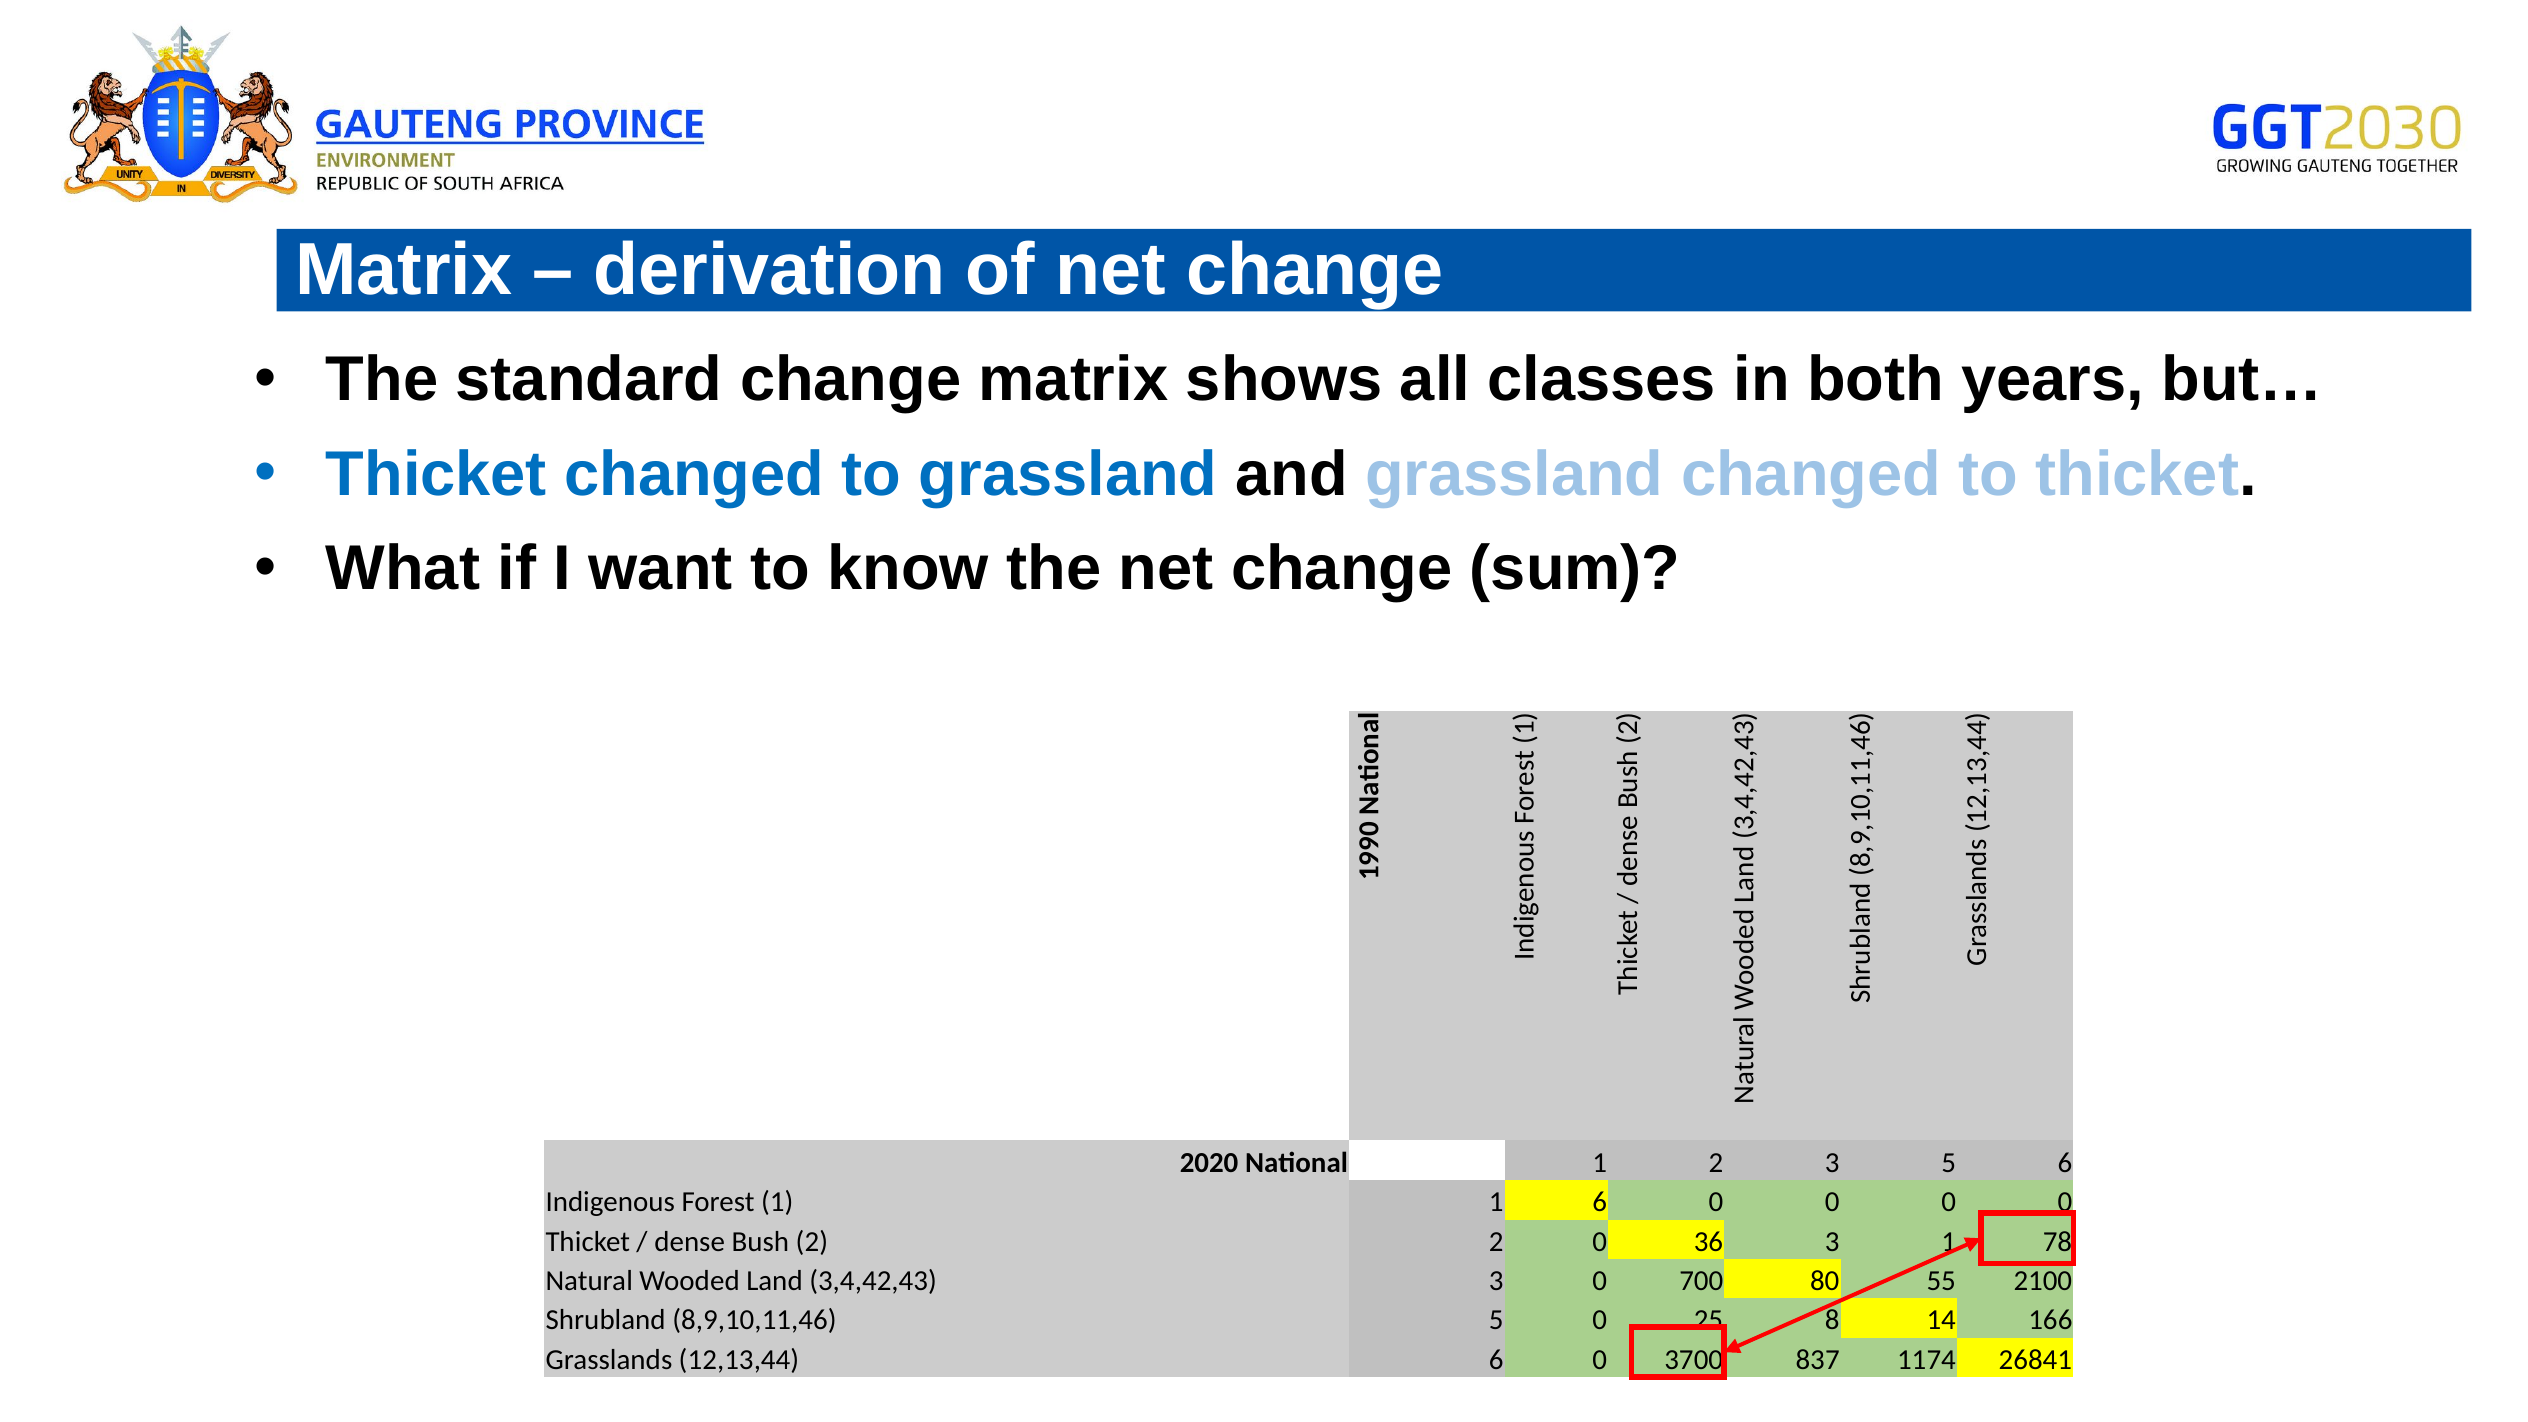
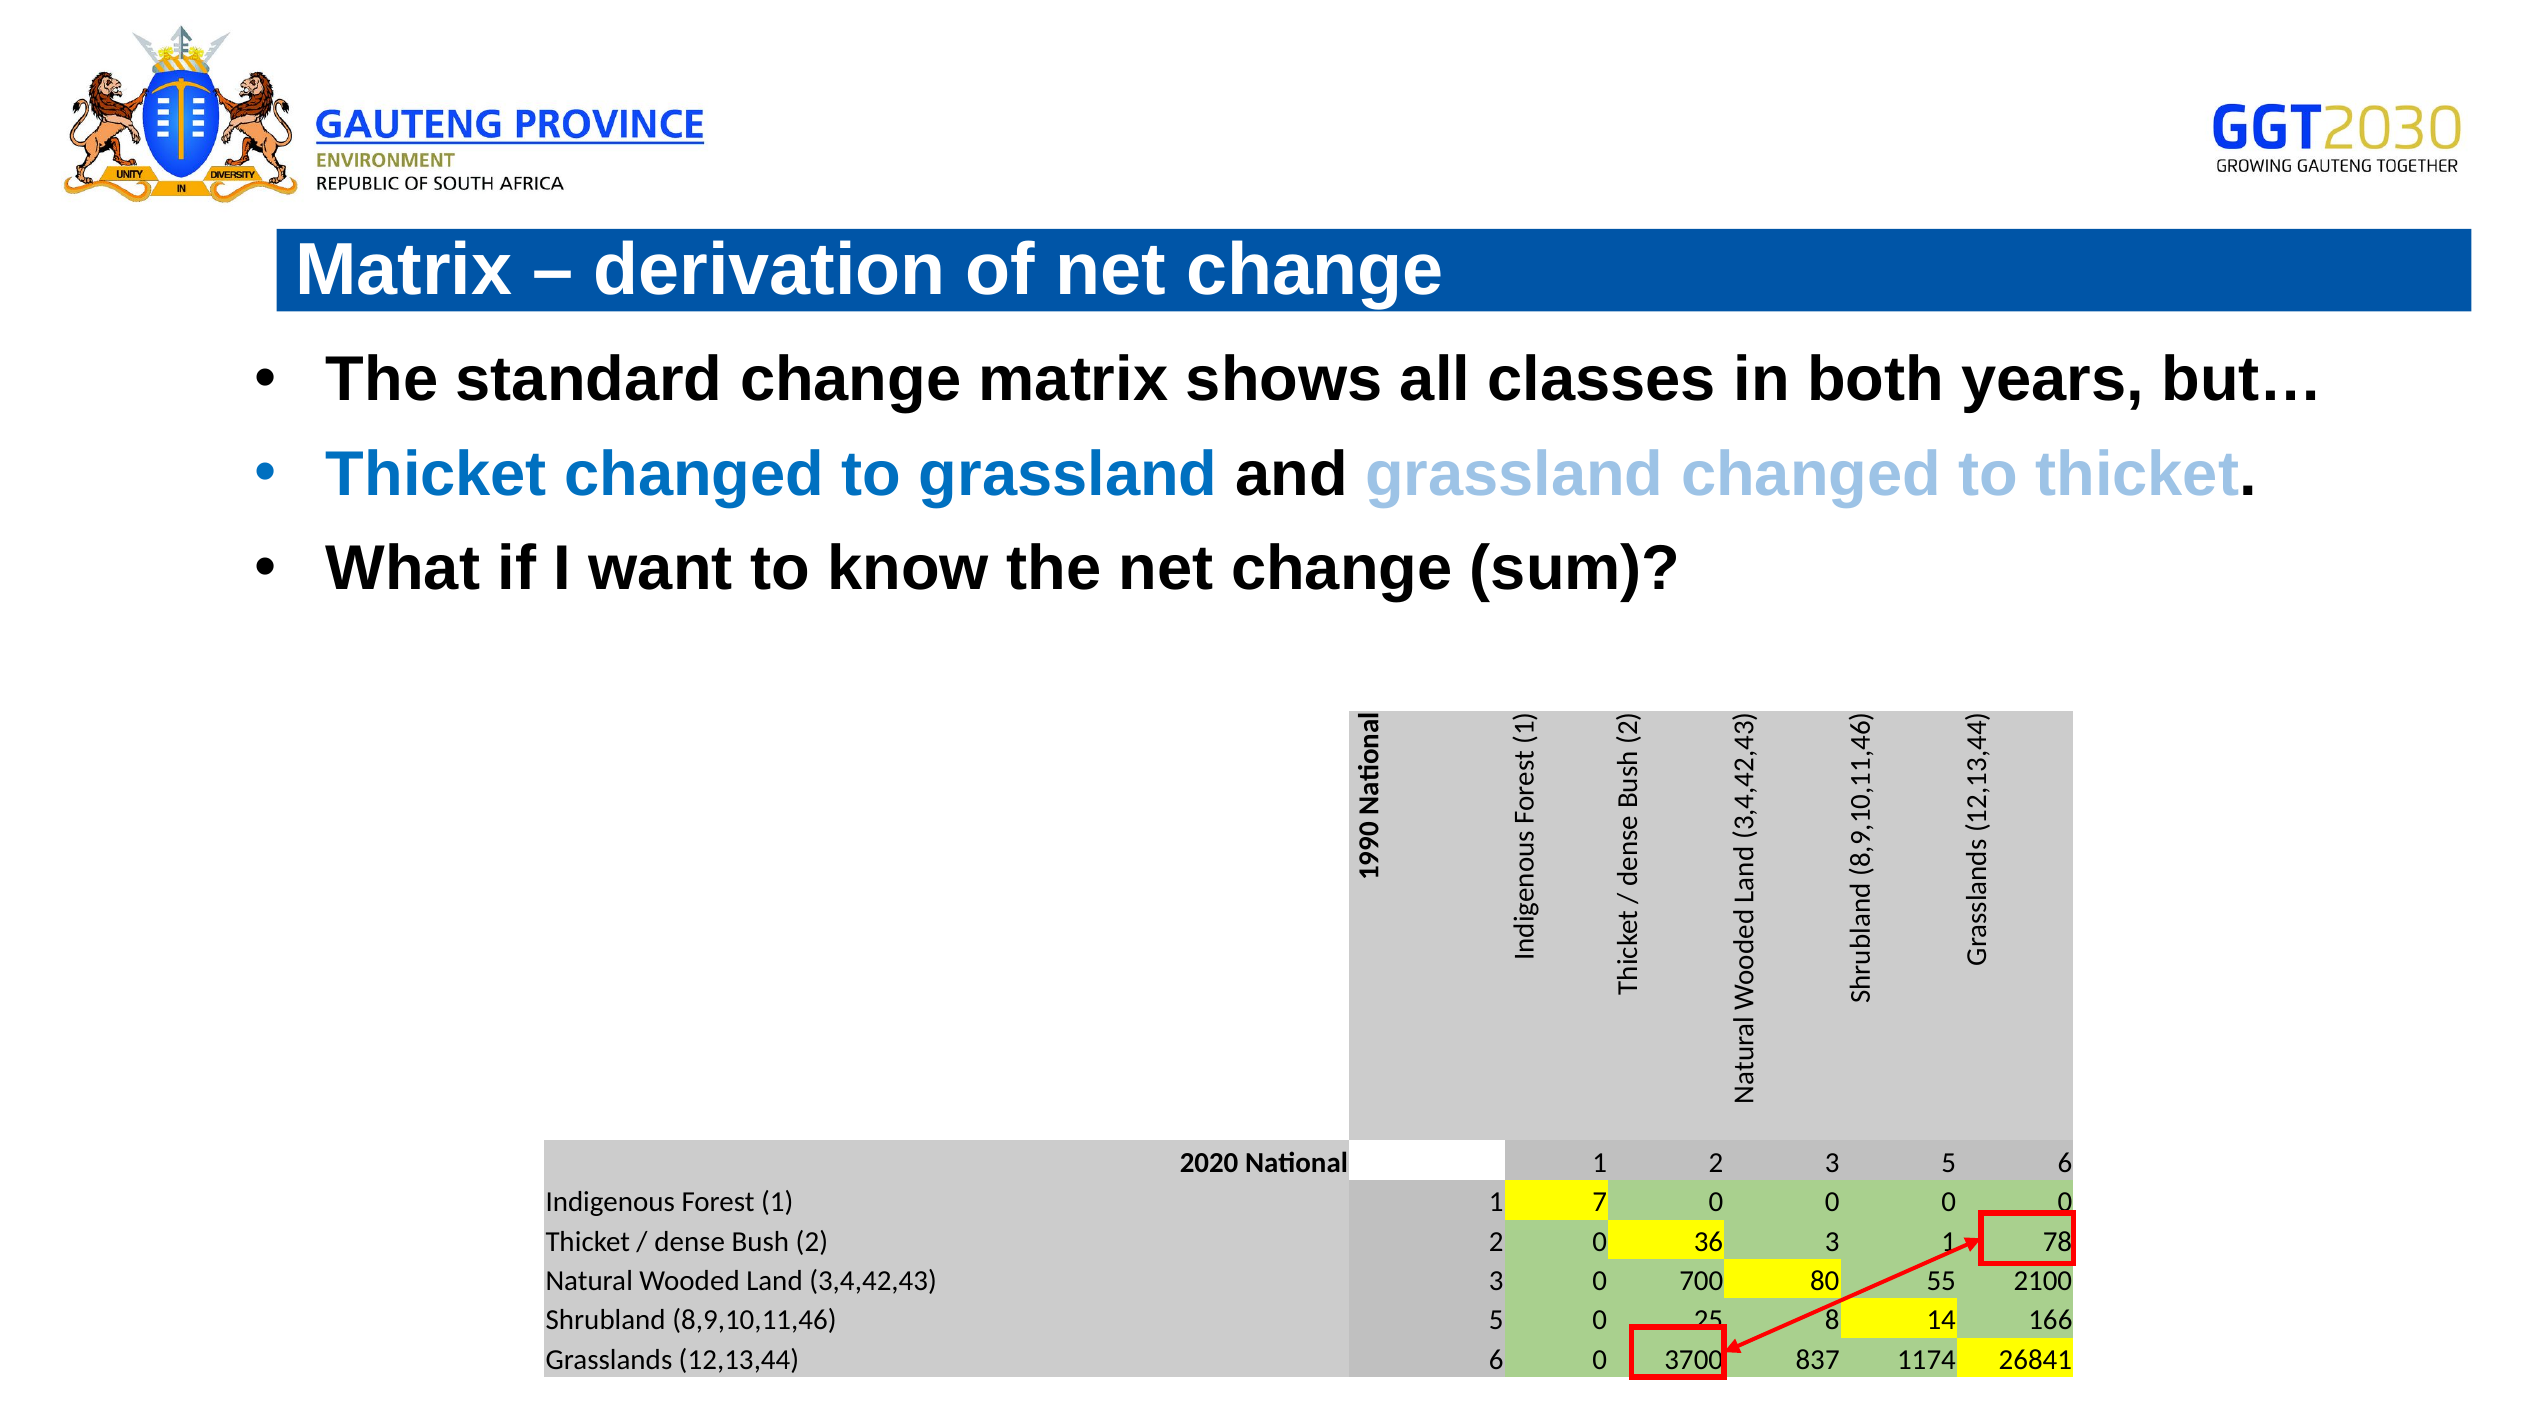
1 6: 6 -> 7 (1600, 1202)
